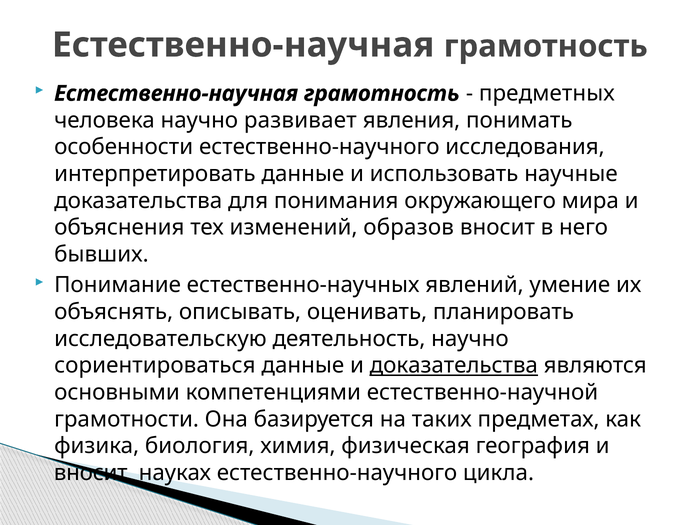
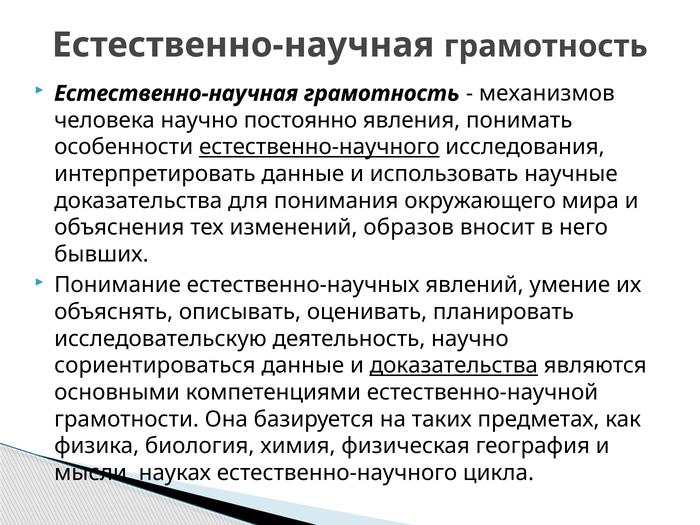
предметных: предметных -> механизмов (547, 93)
развивает: развивает -> постоянно (301, 120)
естественно-научного underline: none -> present (319, 147)
вносит: вносит -> мысли (91, 473)
